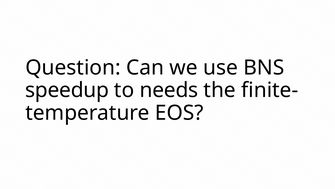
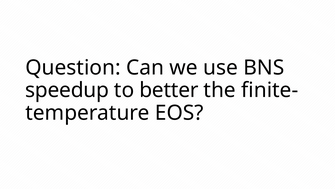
needs: needs -> better (169, 90)
